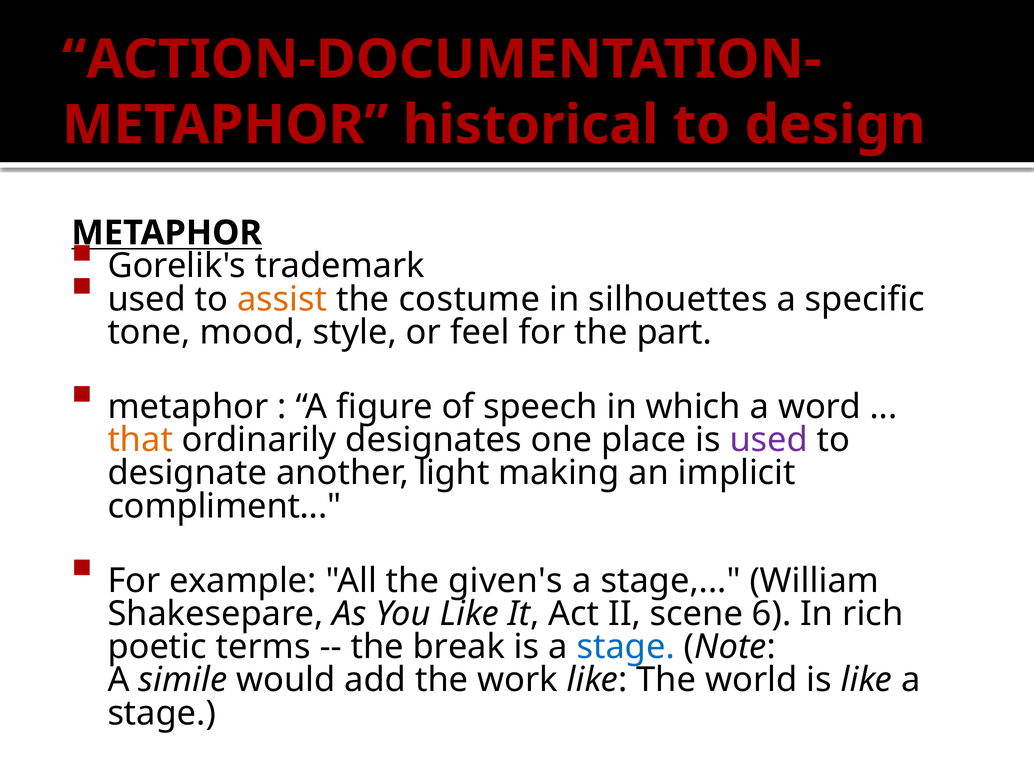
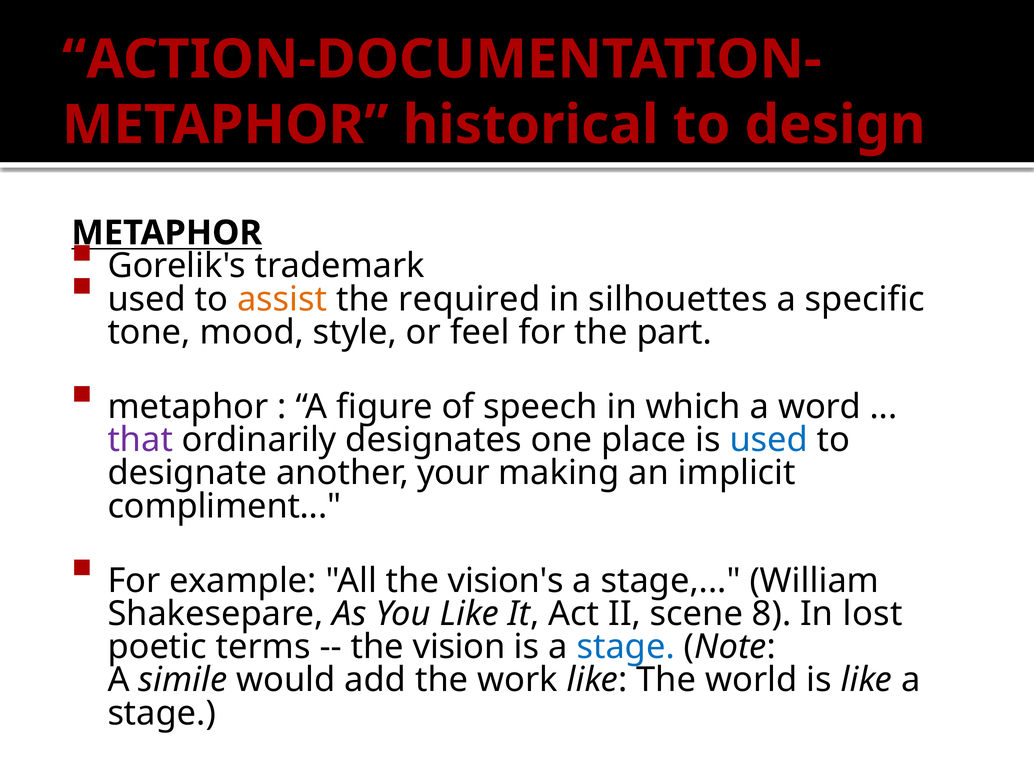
costume: costume -> required (469, 299)
that colour: orange -> purple (140, 440)
used colour: purple -> blue (769, 440)
light: light -> your (454, 473)
given's: given's -> vision's (506, 580)
6: 6 -> 8 (772, 613)
rich: rich -> lost (873, 613)
break: break -> vision (459, 646)
